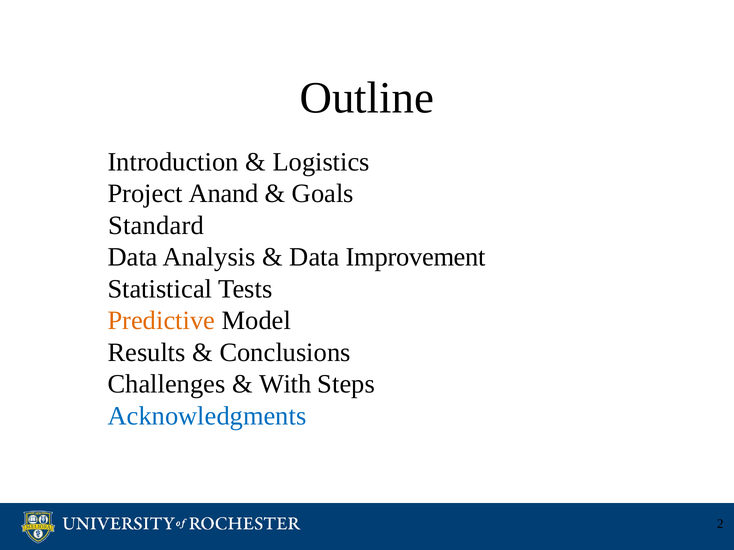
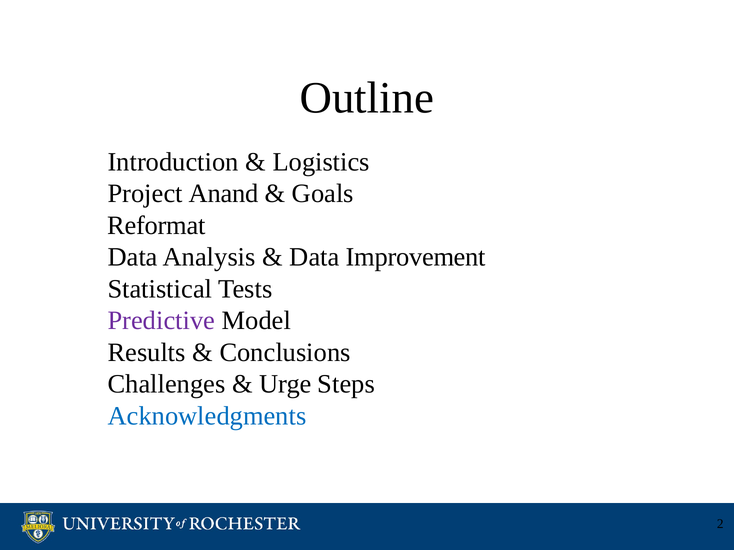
Standard: Standard -> Reformat (156, 226)
Predictive colour: orange -> purple (161, 321)
With: With -> Urge (285, 385)
